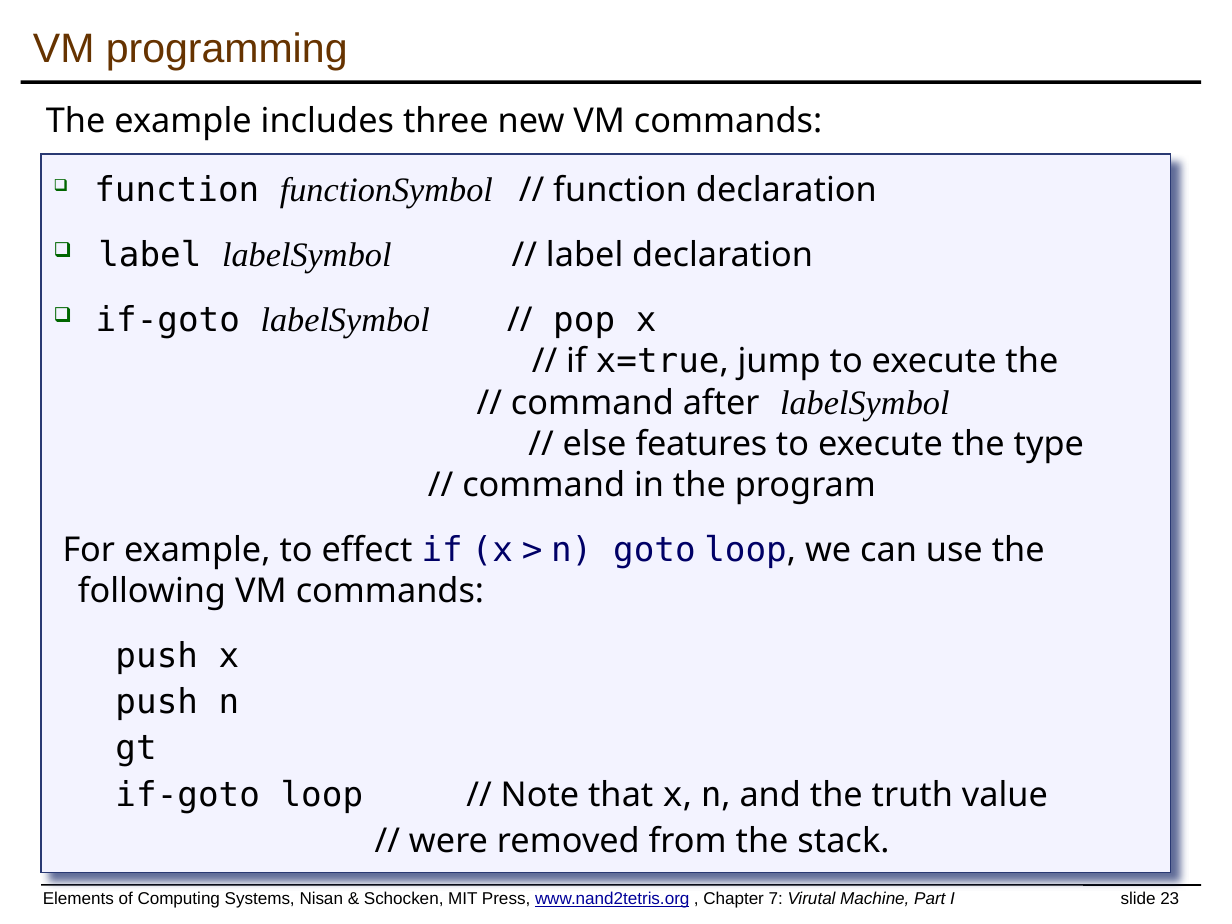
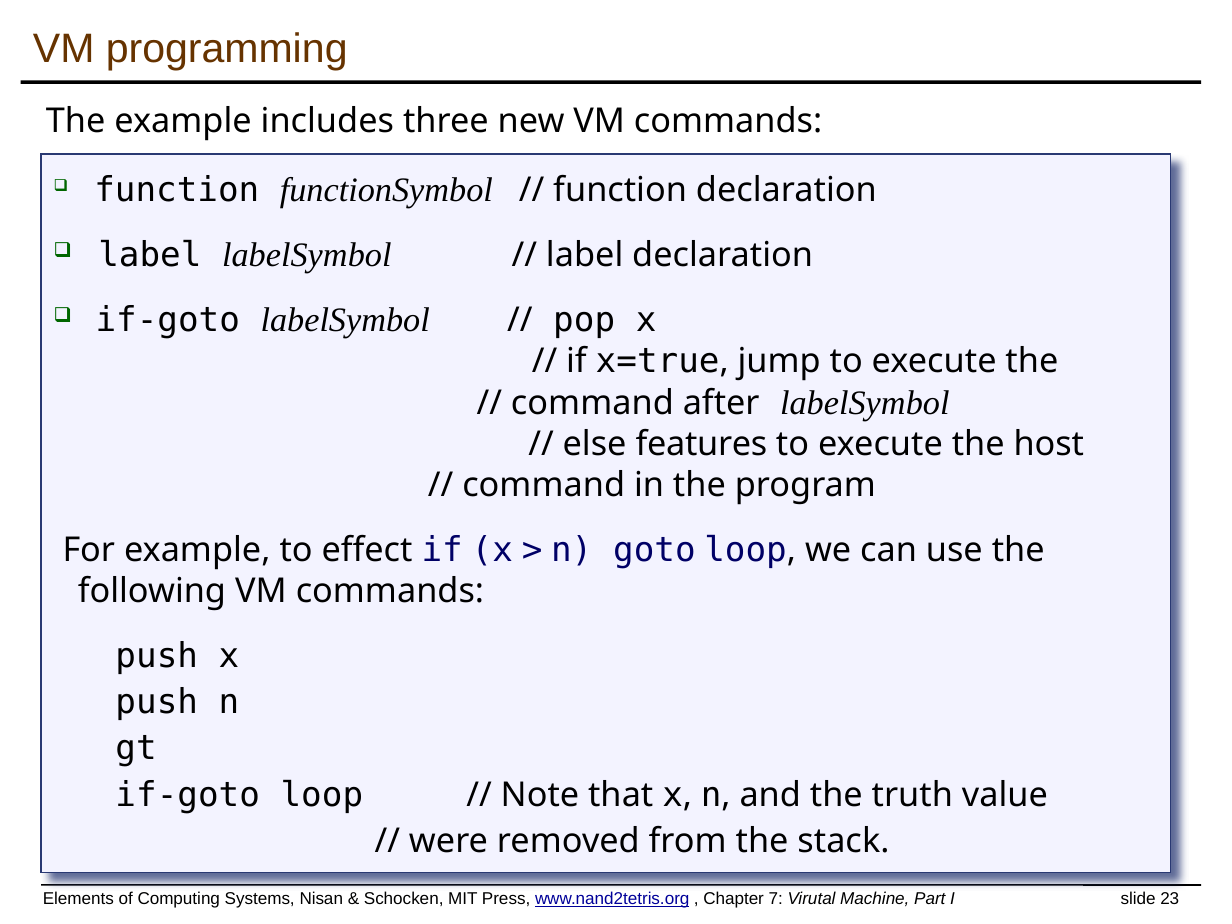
type: type -> host (1049, 444)
